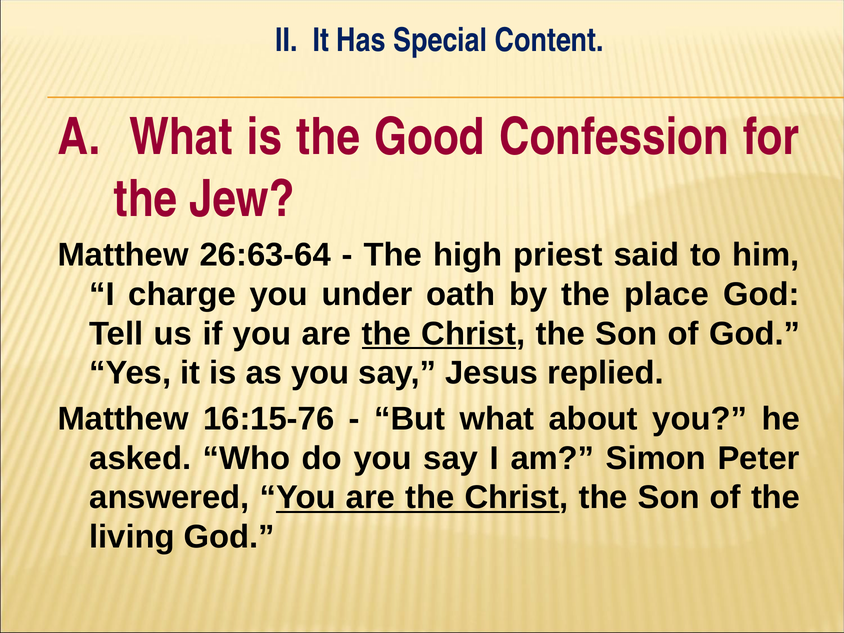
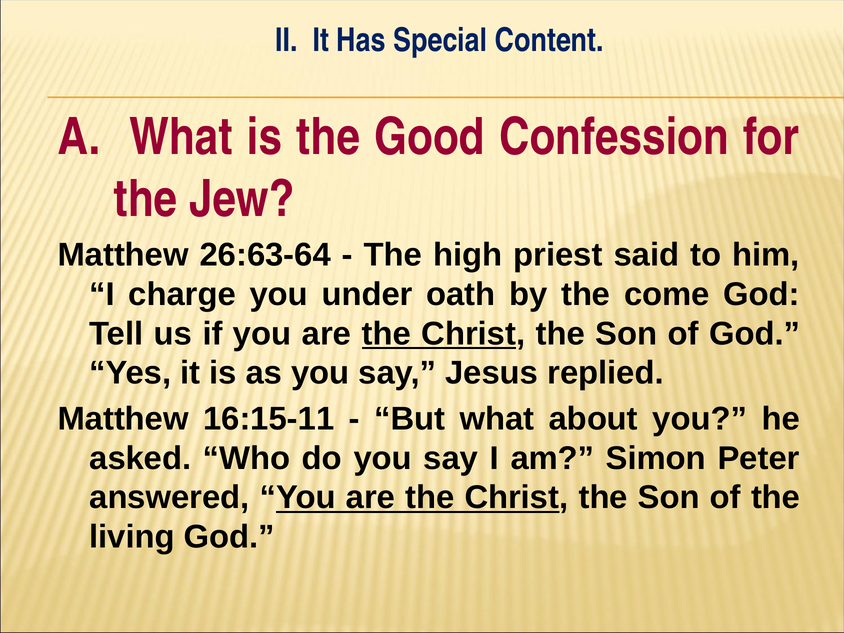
place: place -> come (667, 294)
16:15-76: 16:15-76 -> 16:15-11 (269, 419)
